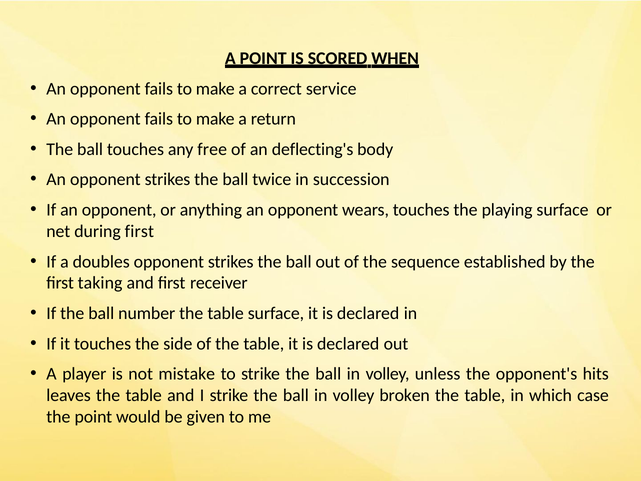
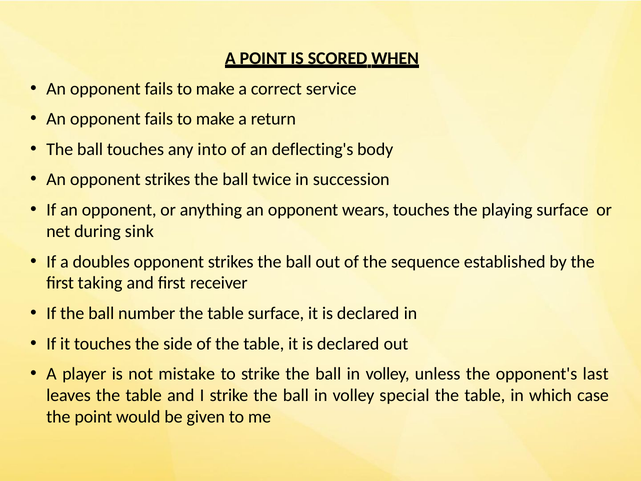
free: free -> into (212, 149)
during first: first -> sink (139, 231)
hits: hits -> last (596, 374)
broken: broken -> special (404, 395)
